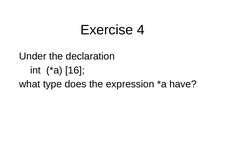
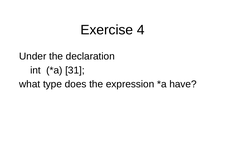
16: 16 -> 31 (75, 71)
